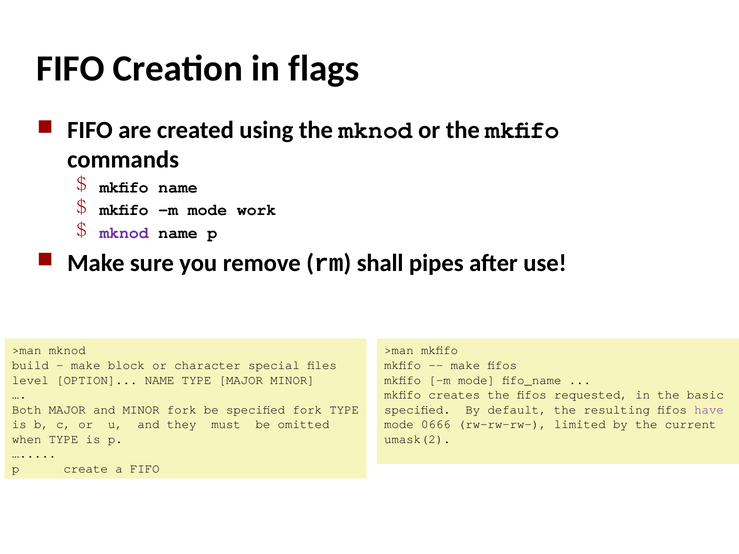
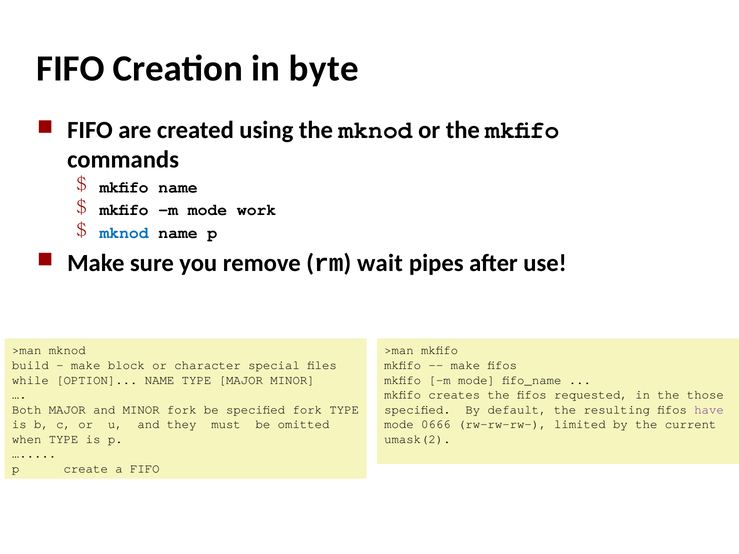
flags: flags -> byte (324, 69)
mknod colour: purple -> blue (124, 233)
shall: shall -> wait (380, 263)
level: level -> while (30, 380)
basic: basic -> those (705, 395)
